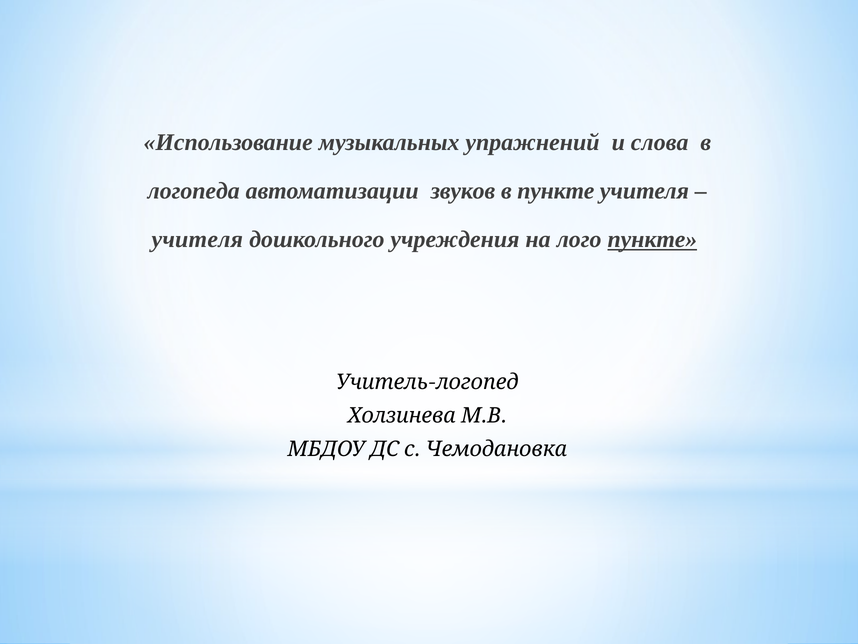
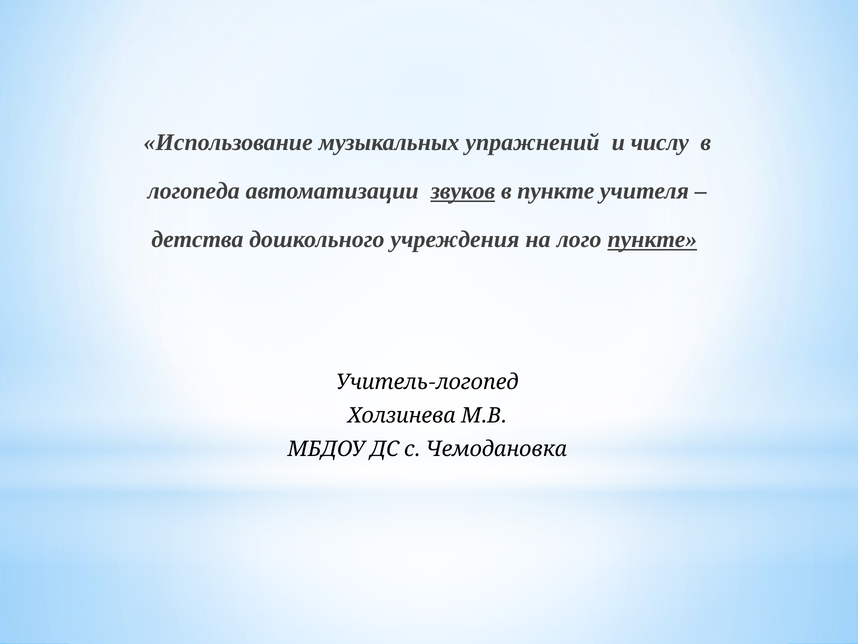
слова: слова -> числу (660, 142)
звуков underline: none -> present (463, 191)
учителя: учителя -> детства (197, 239)
